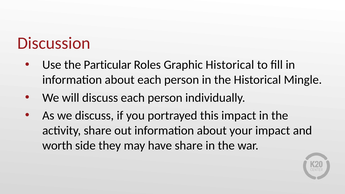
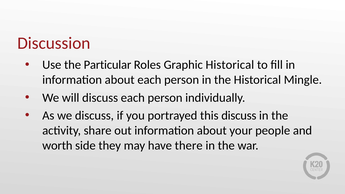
this impact: impact -> discuss (239, 116)
your impact: impact -> people (273, 131)
have share: share -> there (189, 146)
